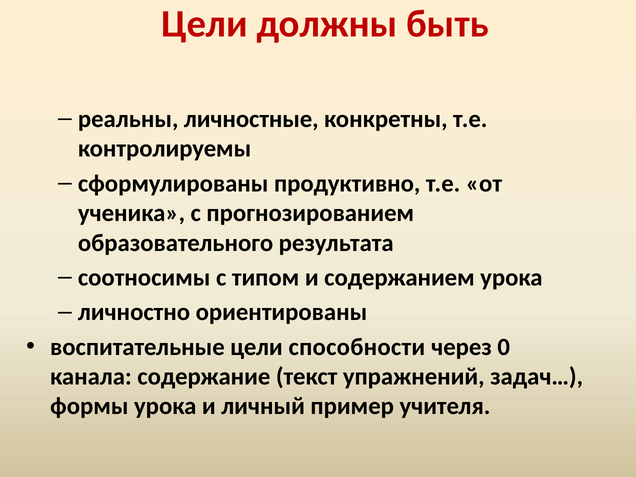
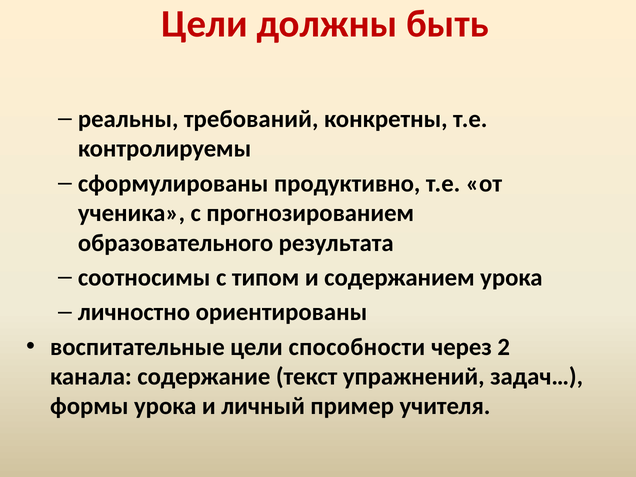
личностные: личностные -> требований (251, 119)
0: 0 -> 2 (504, 347)
